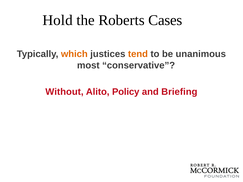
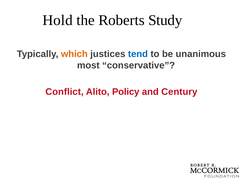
Cases: Cases -> Study (165, 20)
tend colour: orange -> blue (138, 54)
Without: Without -> Conflict (64, 92)
Briefing: Briefing -> Century (179, 92)
